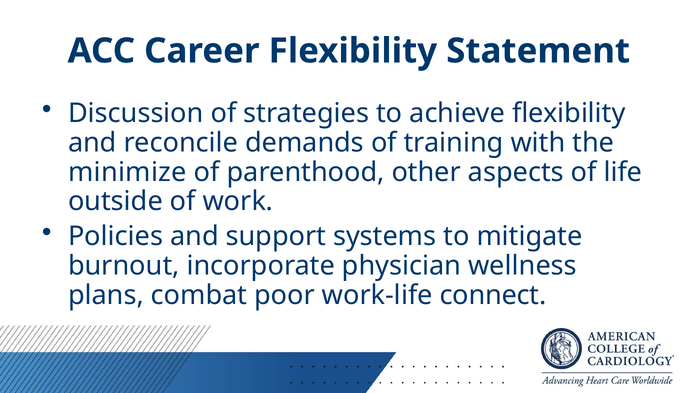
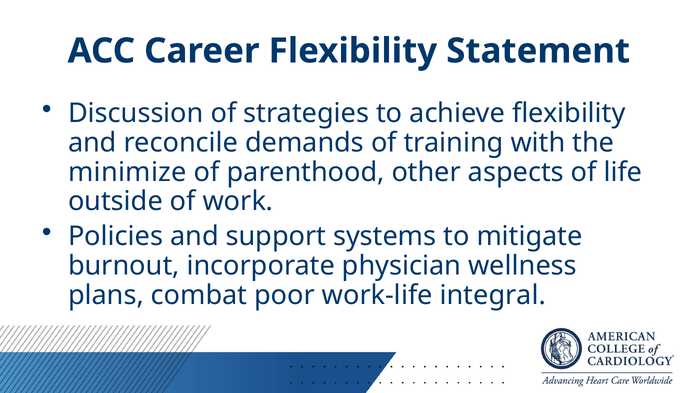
connect: connect -> integral (493, 295)
